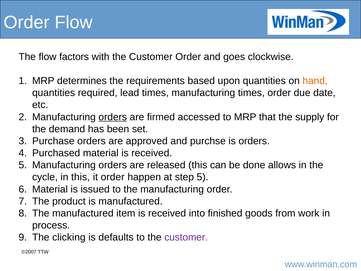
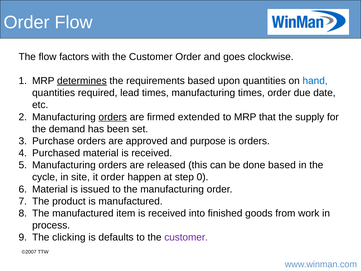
determines underline: none -> present (82, 81)
hand colour: orange -> blue (315, 81)
accessed: accessed -> extended (199, 117)
purchse: purchse -> purpose (208, 141)
done allows: allows -> based (282, 165)
in this: this -> site (81, 177)
step 5: 5 -> 0 (203, 177)
